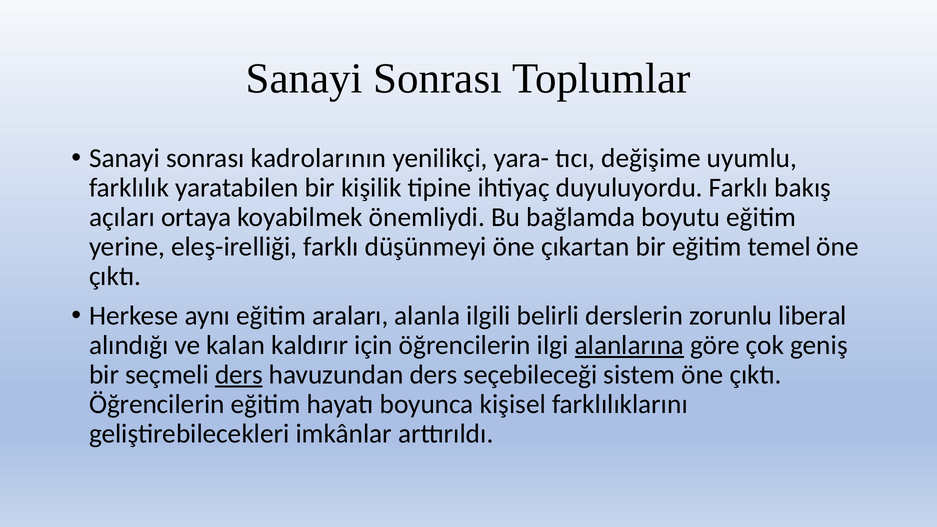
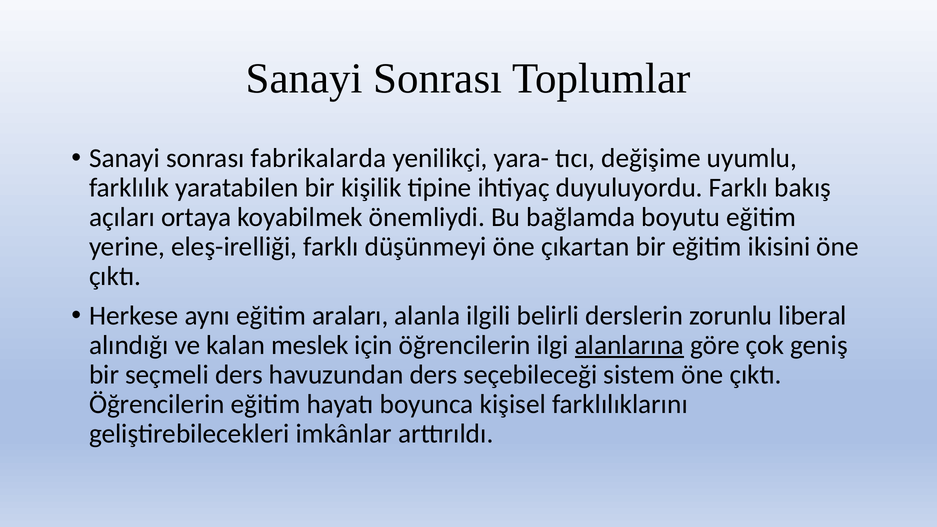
kadrolarının: kadrolarının -> fabrikalarda (318, 158)
temel: temel -> ikisini (779, 247)
kaldırır: kaldırır -> meslek (310, 345)
ders underline: present -> none (239, 375)
